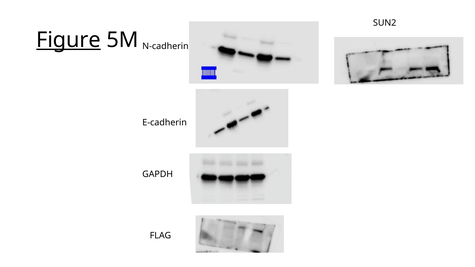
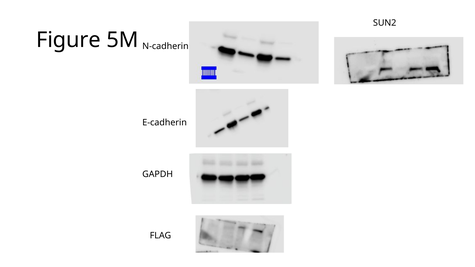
Figure underline: present -> none (69, 40)
